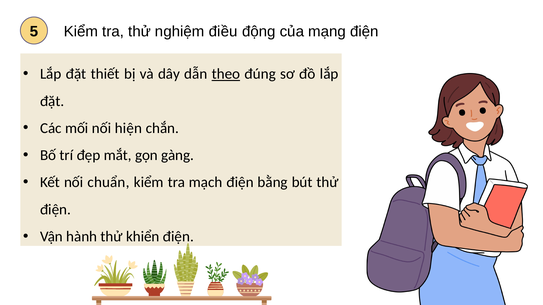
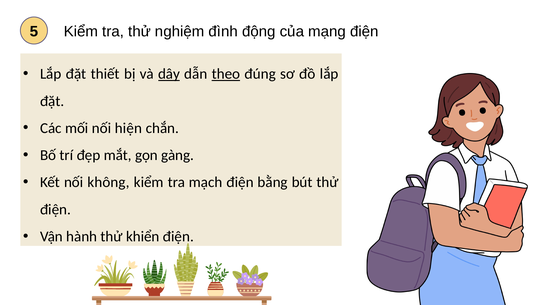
điều: điều -> đình (223, 31)
dây underline: none -> present (169, 74)
chuẩn: chuẩn -> không (109, 183)
